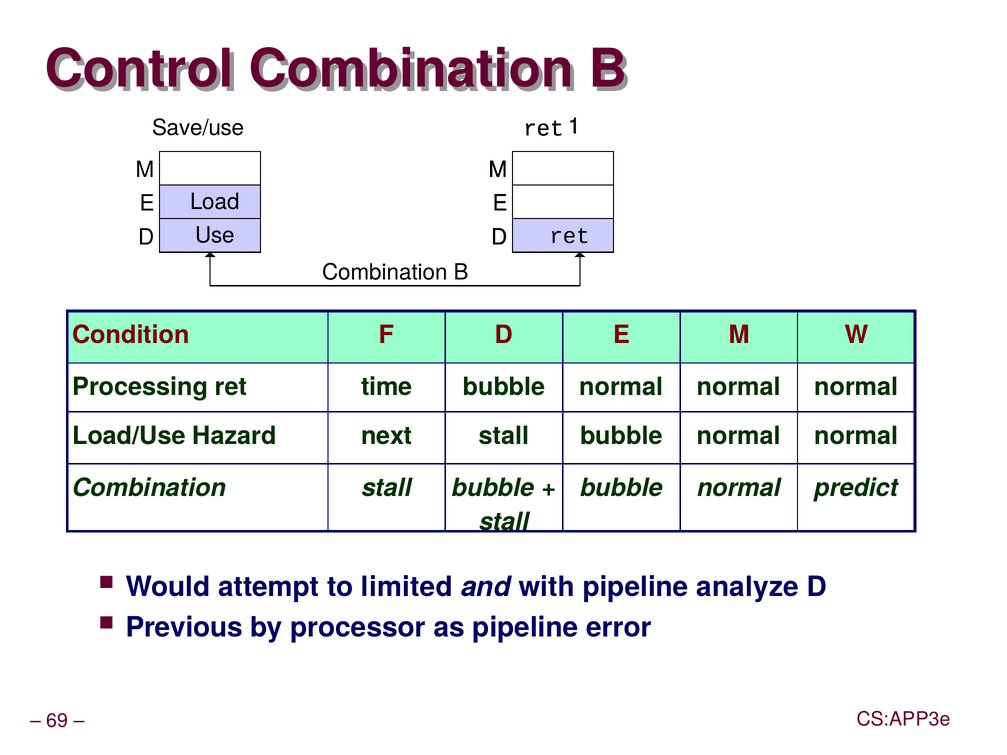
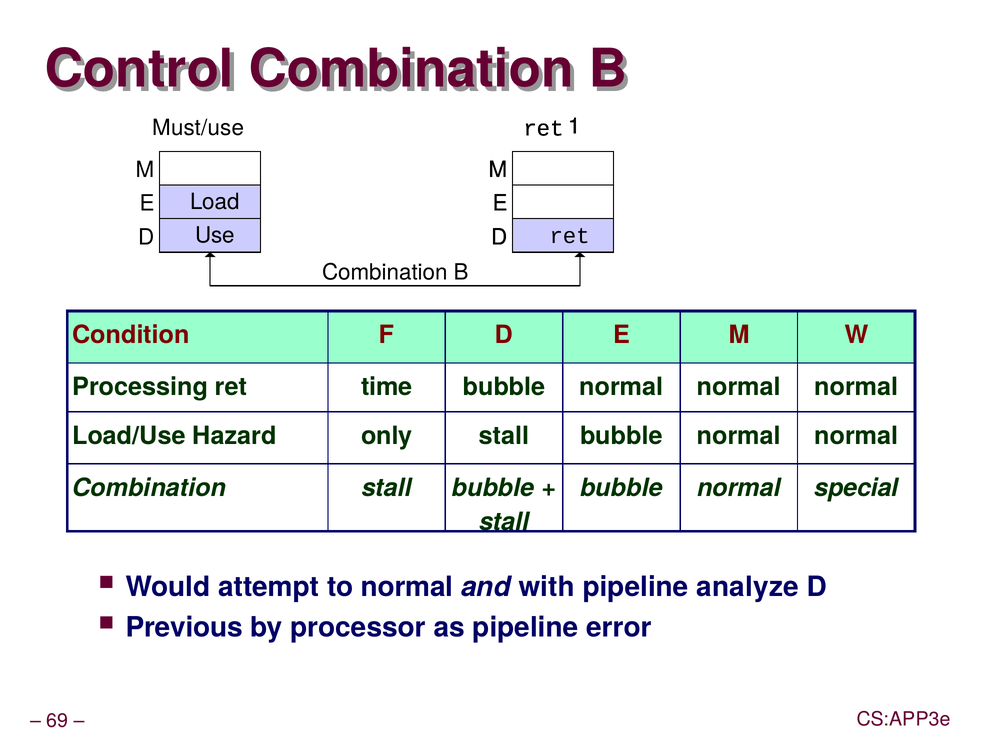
Save/use: Save/use -> Must/use (198, 128)
next: next -> only (387, 436)
predict: predict -> special (856, 488)
to limited: limited -> normal (407, 587)
